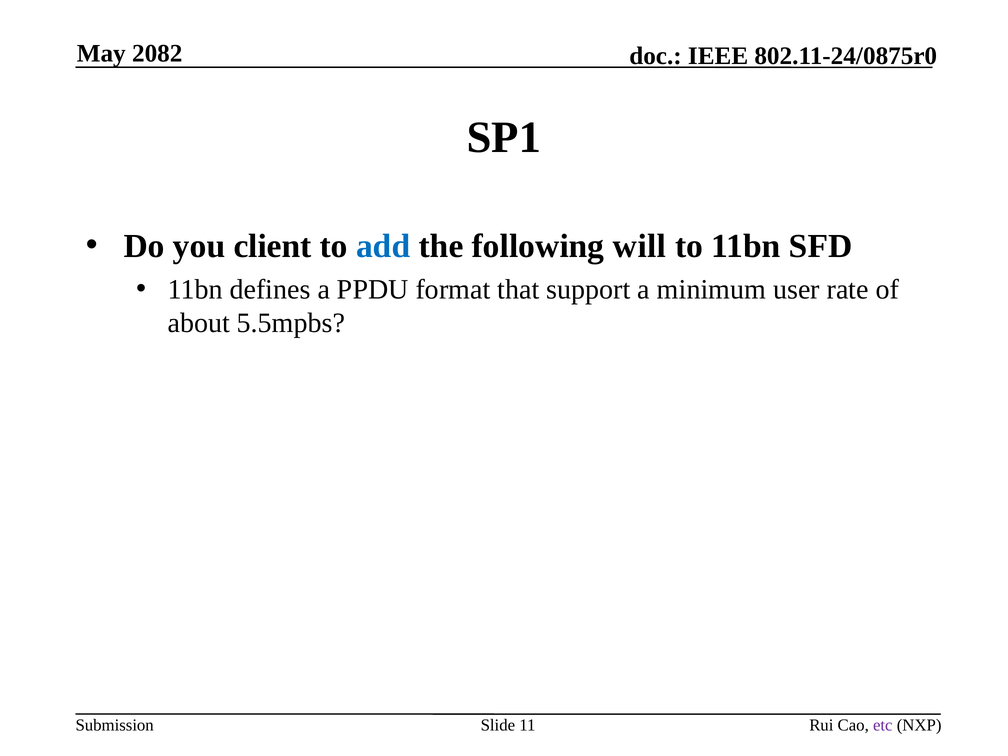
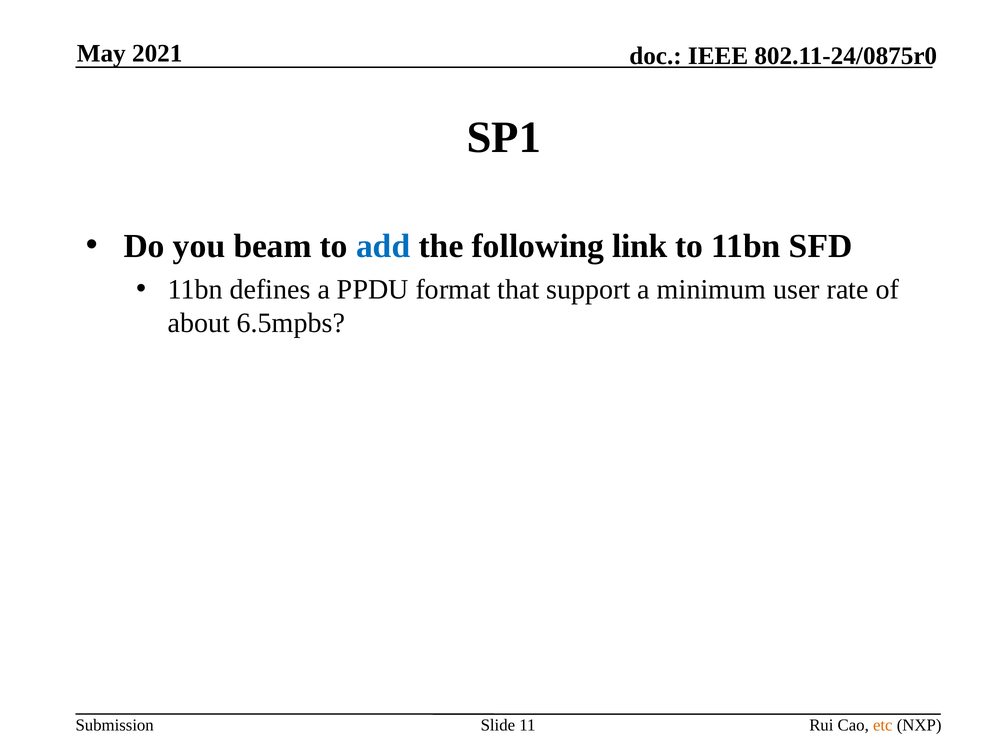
2082: 2082 -> 2021 (157, 53)
client: client -> beam (273, 246)
will: will -> link (640, 246)
5.5mpbs: 5.5mpbs -> 6.5mpbs (291, 323)
etc colour: purple -> orange (883, 725)
